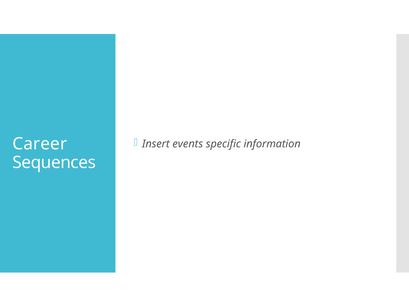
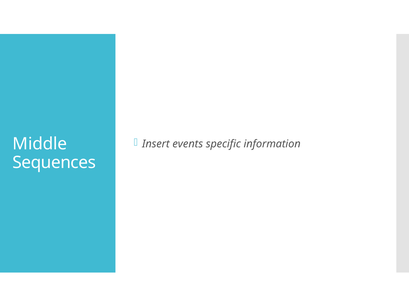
Career: Career -> Middle (40, 144)
